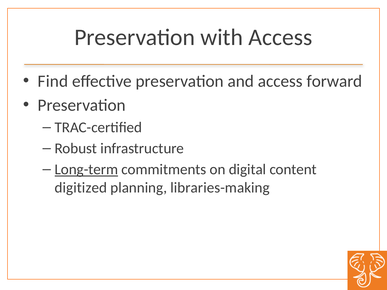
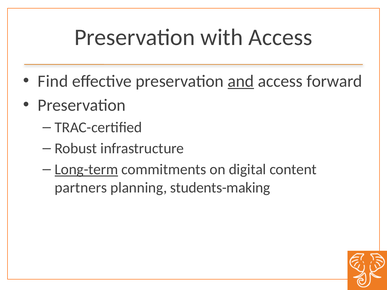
and underline: none -> present (241, 81)
digitized: digitized -> partners (81, 188)
libraries-making: libraries-making -> students-making (220, 188)
